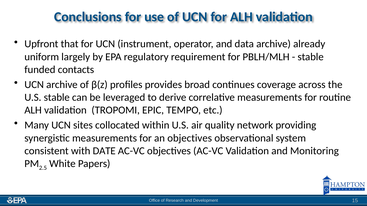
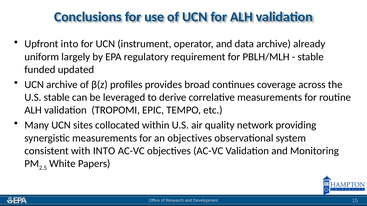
Upfront that: that -> into (70, 44)
contacts: contacts -> updated (76, 70)
with DATE: DATE -> INTO (104, 151)
